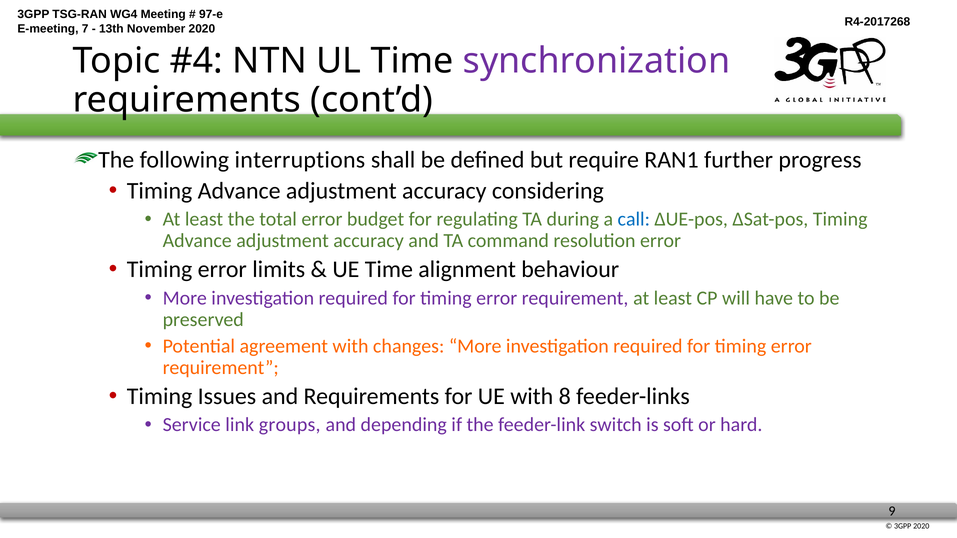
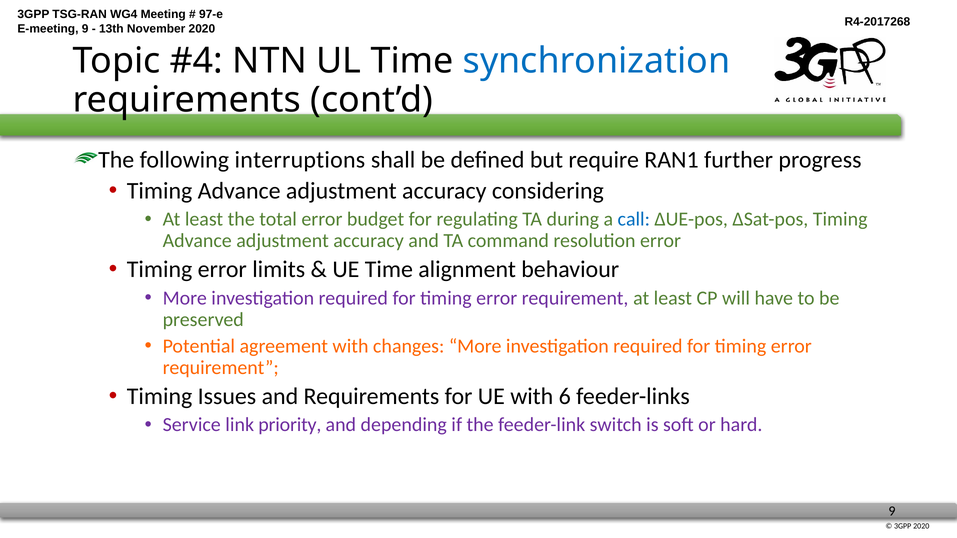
7: 7 -> 9 (85, 29)
synchronization colour: purple -> blue (597, 61)
8: 8 -> 6 (565, 396)
groups: groups -> priority (290, 425)
